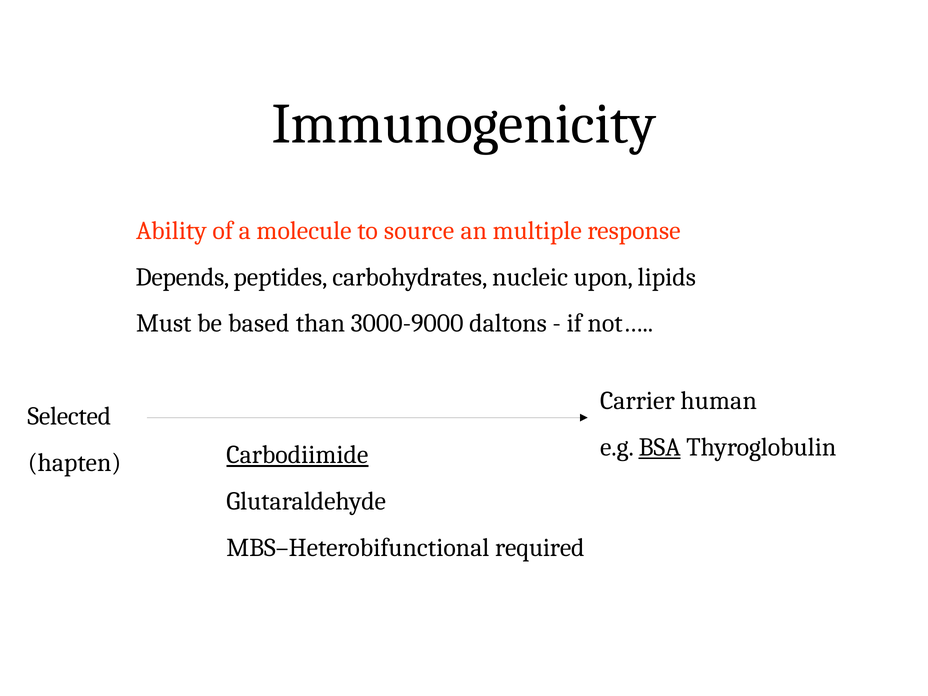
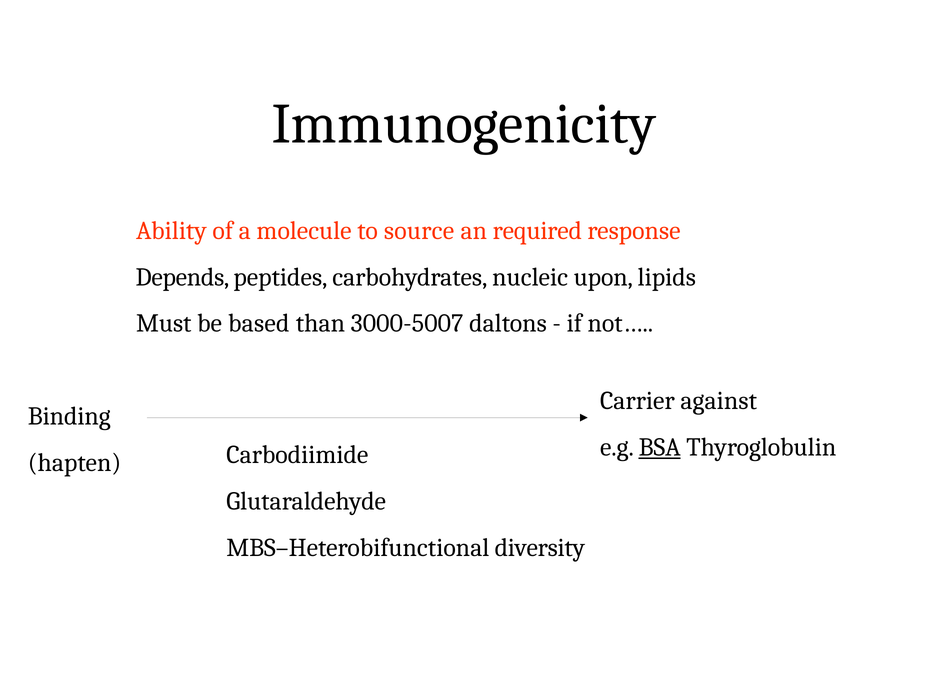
multiple: multiple -> required (537, 231)
3000-9000: 3000-9000 -> 3000-5007 (407, 323)
human: human -> against (719, 401)
Selected: Selected -> Binding (69, 416)
Carbodiimide underline: present -> none (297, 455)
required: required -> diversity (540, 548)
